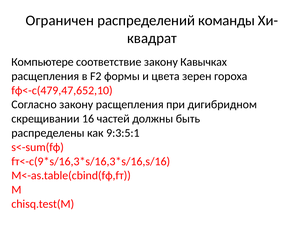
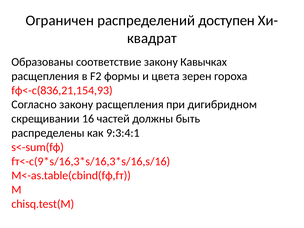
команды: команды -> доступен (227, 21)
Компьютере: Компьютере -> Образованы (42, 62)
fф<-c(479,47,652,10: fф<-c(479,47,652,10 -> fф<-c(836,21,154,93 (62, 90)
9:3:5:1: 9:3:5:1 -> 9:3:4:1 (123, 133)
